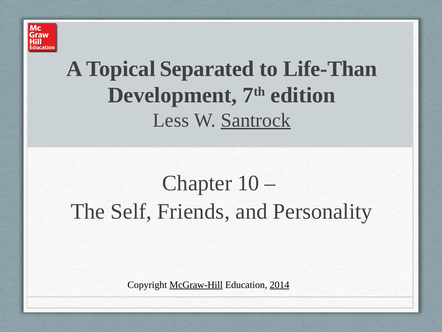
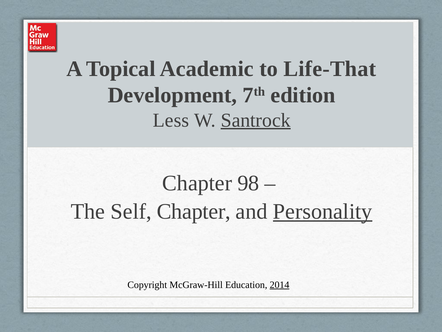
Separated: Separated -> Academic (207, 69)
Life-Than: Life-Than -> Life-That (330, 69)
10: 10 -> 98 (248, 183)
Self Friends: Friends -> Chapter (194, 211)
Personality underline: none -> present (323, 211)
McGraw-Hill underline: present -> none (196, 284)
